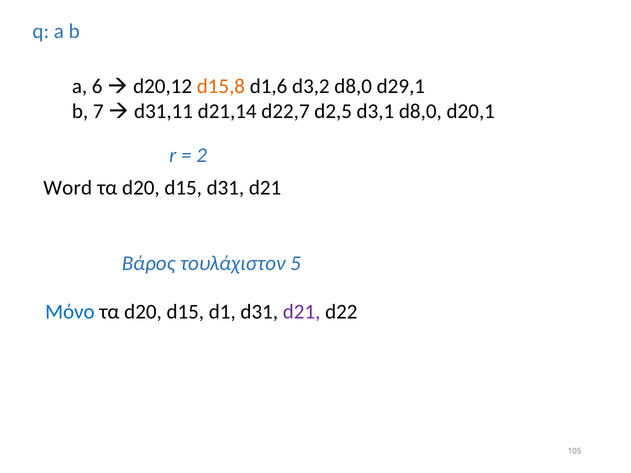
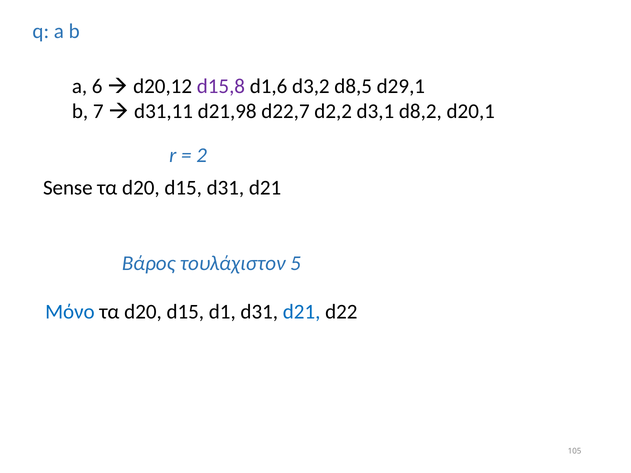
d15,8 colour: orange -> purple (221, 86)
d3,2 d8,0: d8,0 -> d8,5 (353, 86)
d21,14: d21,14 -> d21,98 (227, 112)
d2,5: d2,5 -> d2,2 (333, 112)
d3,1 d8,0: d8,0 -> d8,2 (420, 112)
Word: Word -> Sense (68, 188)
d21 colour: purple -> blue (302, 312)
